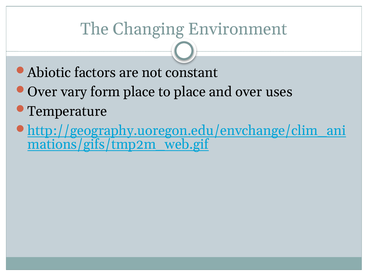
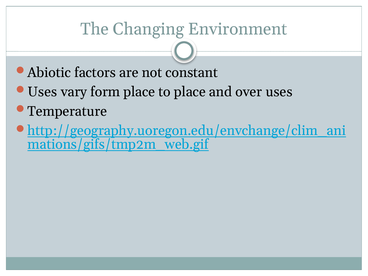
Over: Over -> Uses (42, 92)
